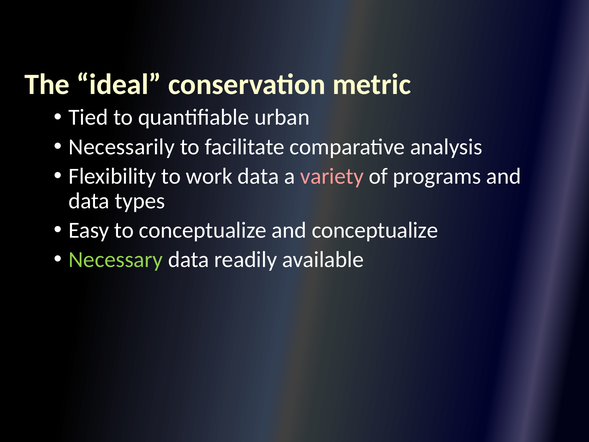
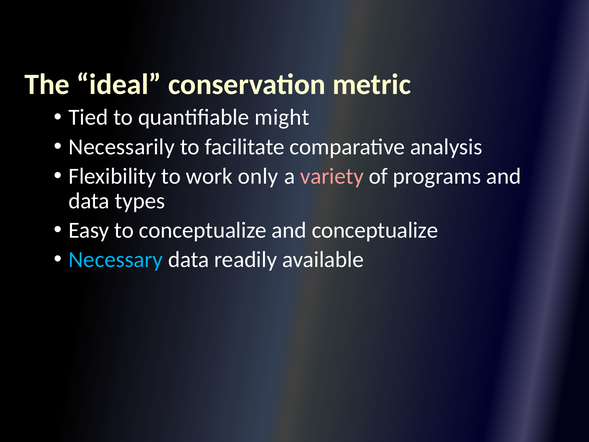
urban: urban -> might (282, 117)
work data: data -> only (258, 176)
Necessary colour: light green -> light blue (116, 259)
